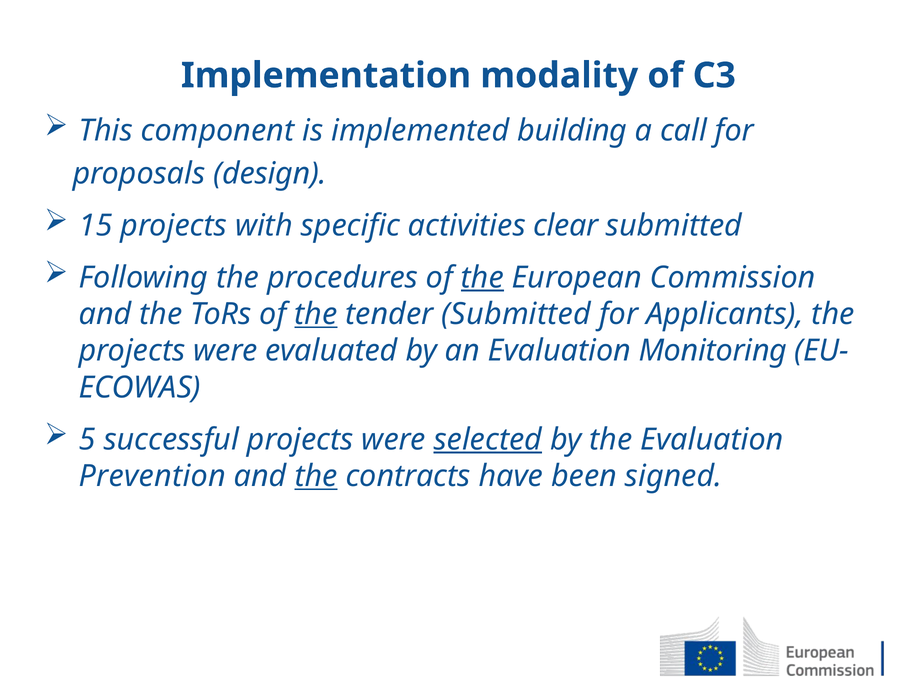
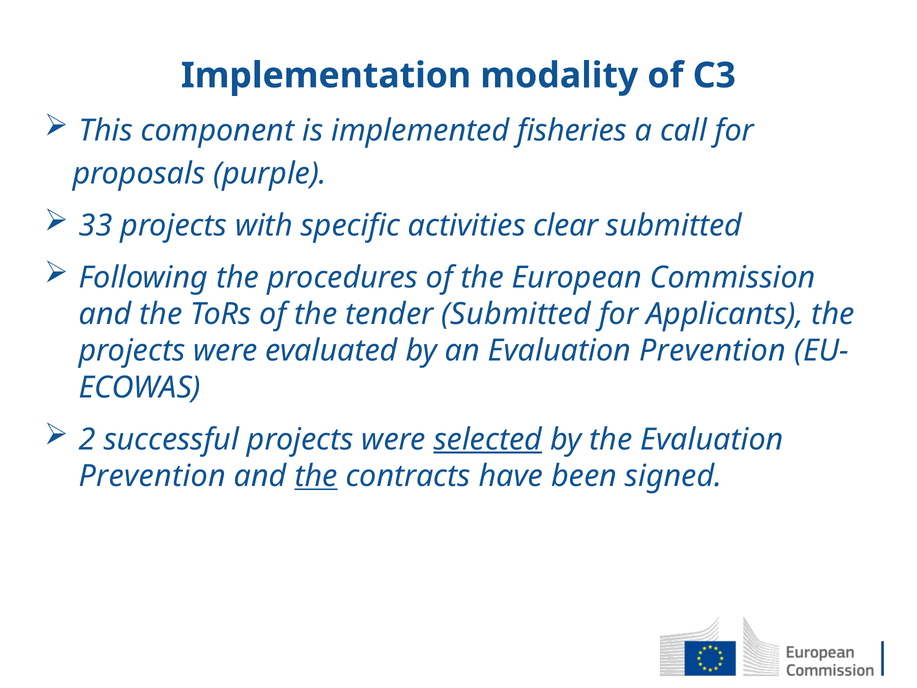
building: building -> fisheries (572, 131)
design: design -> purple (270, 173)
15: 15 -> 33 (96, 225)
the underline: present -> none (482, 277)
the underline: present -> none (316, 314)
an Evaluation Monitoring: Monitoring -> Prevention (713, 351)
5: 5 -> 2 (87, 439)
